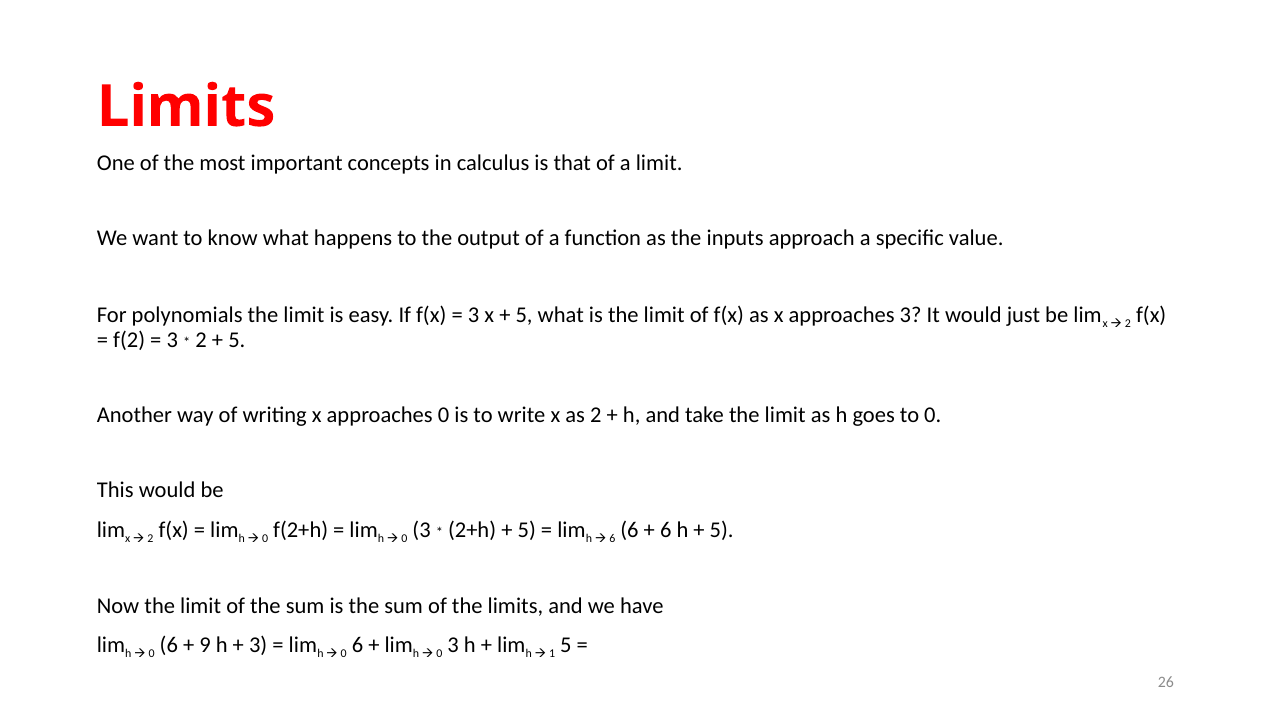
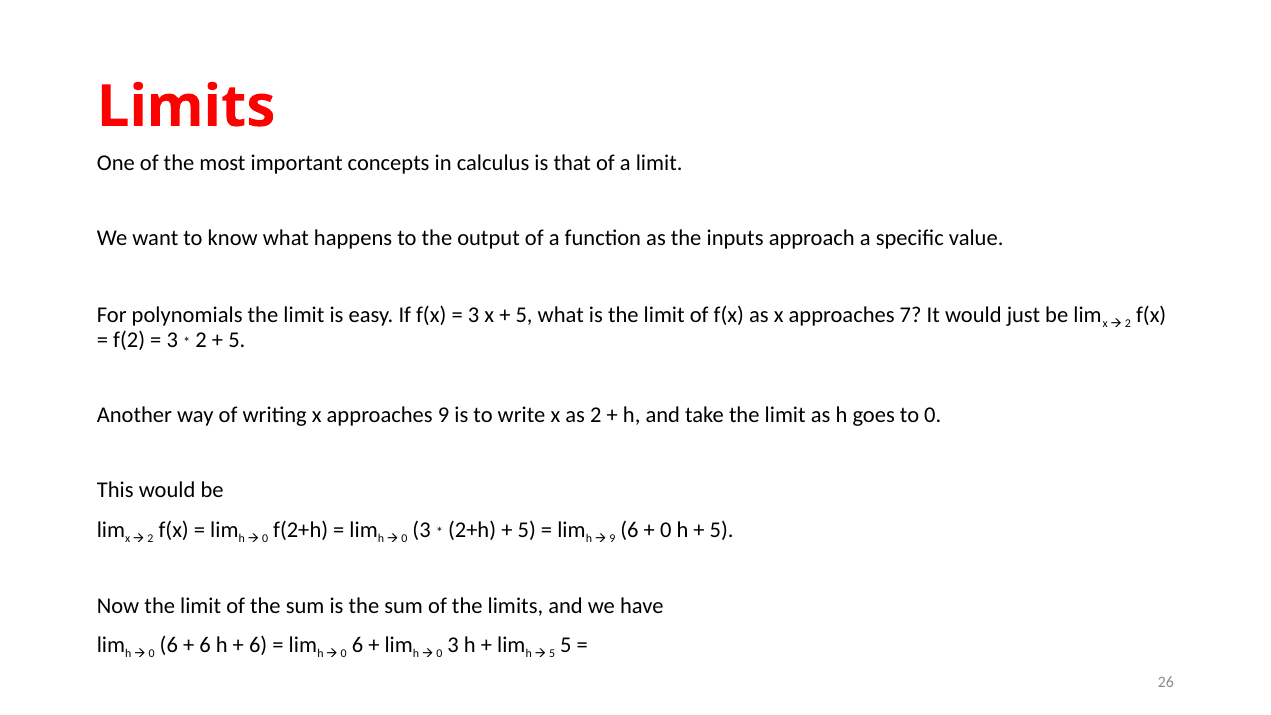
approaches 3: 3 -> 7 (911, 315)
approaches 0: 0 -> 9 (444, 415)
6: 6 -> 9 (612, 539)
6: 6 -> 0 (666, 530)
9: 9 -> 6 (205, 645)
3: 3 -> 6 (258, 645)
1: 1 -> 5 (552, 654)
